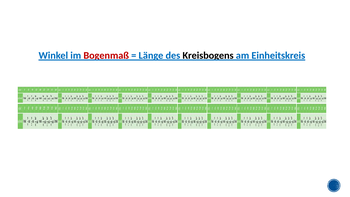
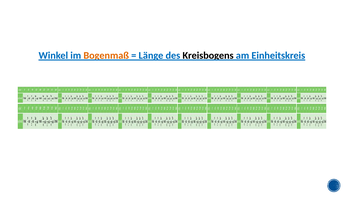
Bogenmaß colour: red -> orange (106, 56)
